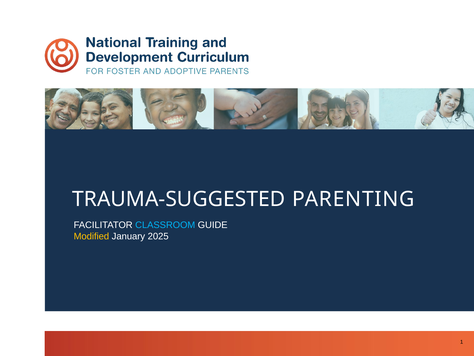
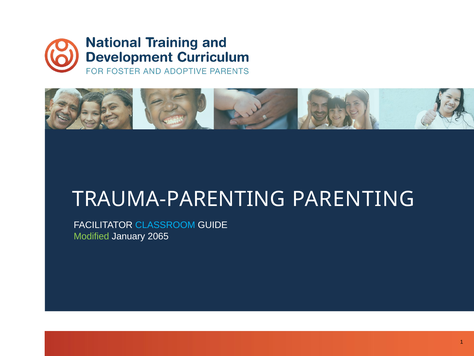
TRAUMA-SUGGESTED: TRAUMA-SUGGESTED -> TRAUMA-PARENTING (179, 199)
Modified colour: yellow -> light green (91, 236)
2025: 2025 -> 2065 (158, 236)
